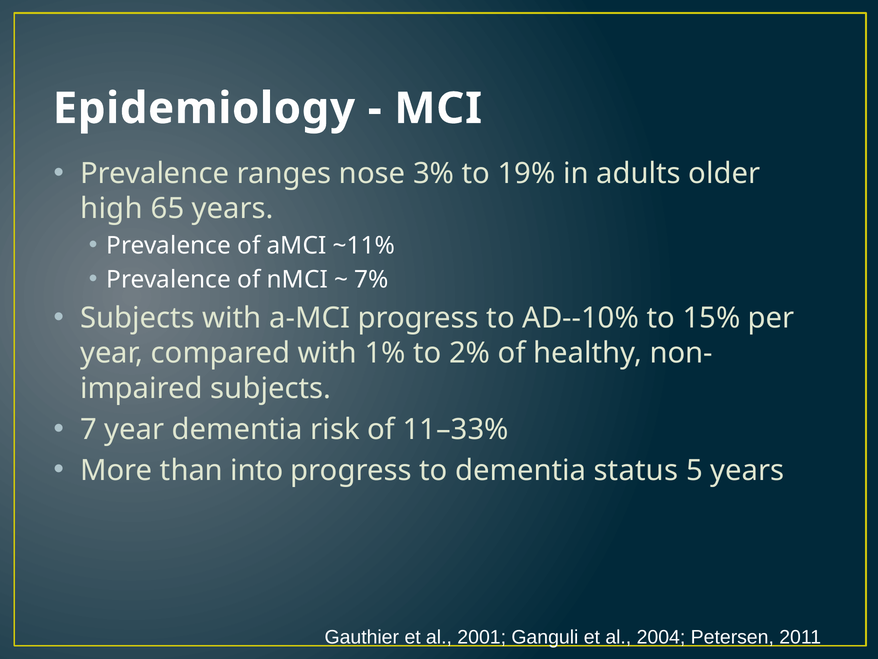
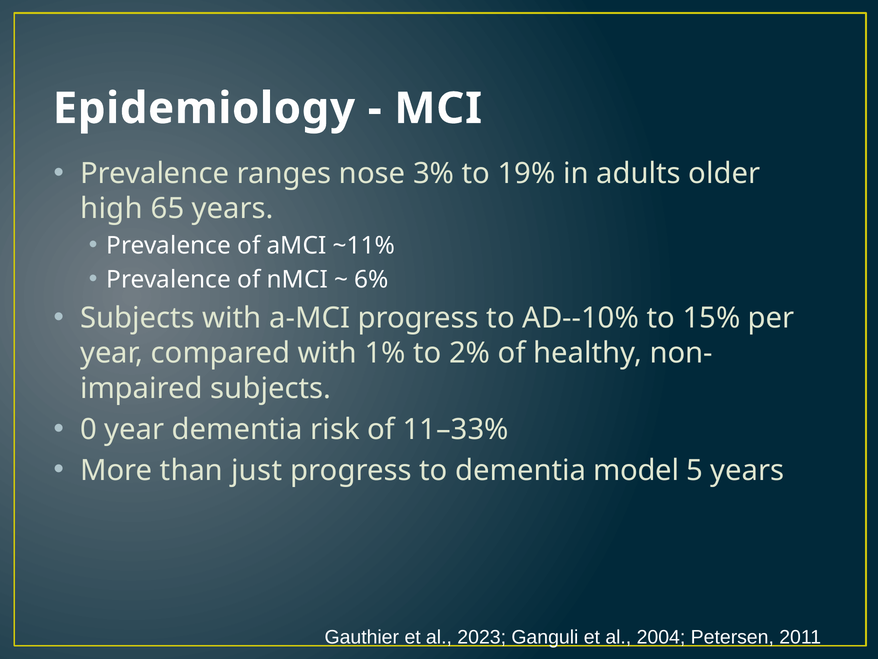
7%: 7% -> 6% (372, 280)
7: 7 -> 0 (88, 429)
into: into -> just (257, 470)
status: status -> model (636, 470)
2001: 2001 -> 2023 (482, 637)
